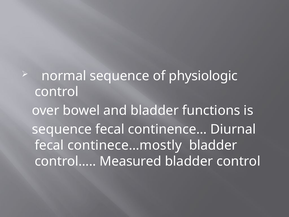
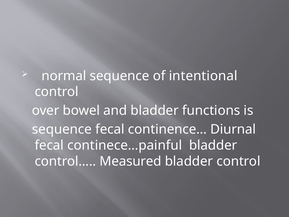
physiologic: physiologic -> intentional (203, 76)
continece…mostly: continece…mostly -> continece…painful (125, 145)
